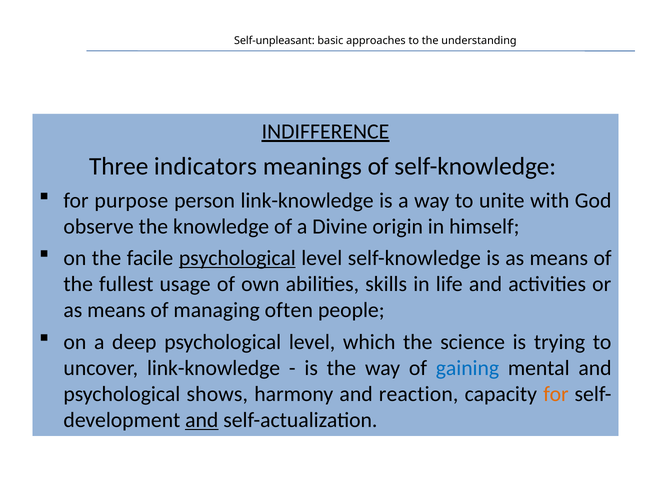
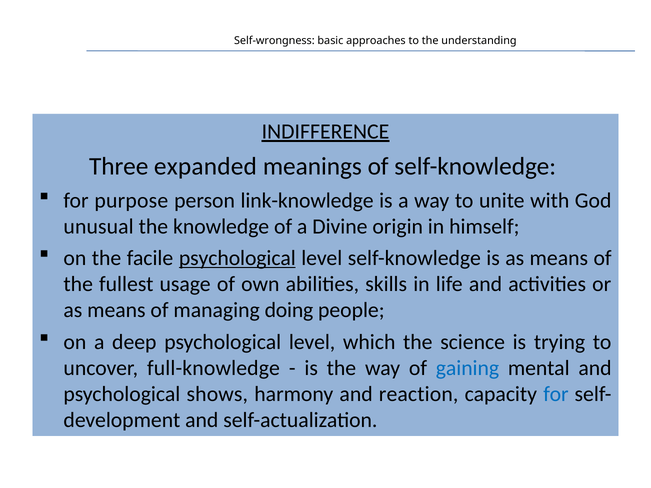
Self-unpleasant: Self-unpleasant -> Self-wrongness (274, 41)
indicators: indicators -> expanded (205, 167)
observe: observe -> unusual (99, 227)
often: often -> doing (289, 310)
uncover link-knowledge: link-knowledge -> full-knowledge (213, 368)
for colour: orange -> blue (556, 394)
and underline: present -> none (202, 420)
